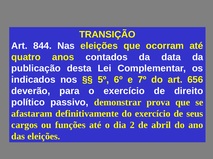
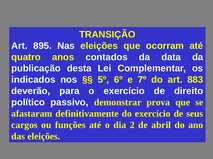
844: 844 -> 895 (42, 46)
656: 656 -> 883 (195, 80)
